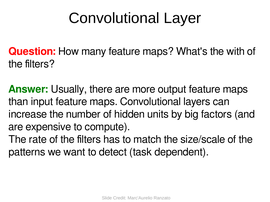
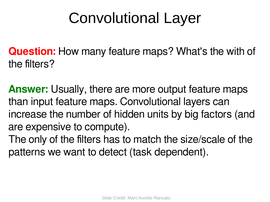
rate: rate -> only (38, 140)
